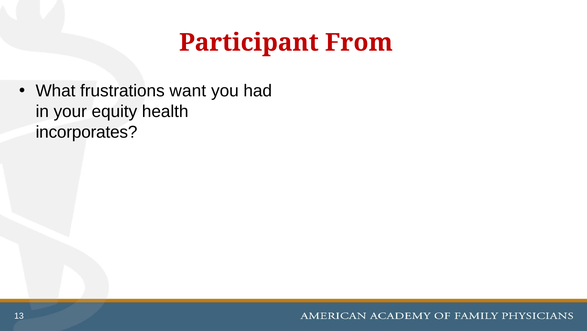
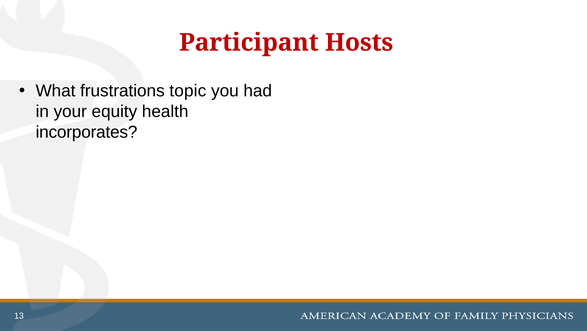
From: From -> Hosts (359, 42)
want: want -> topic (188, 91)
